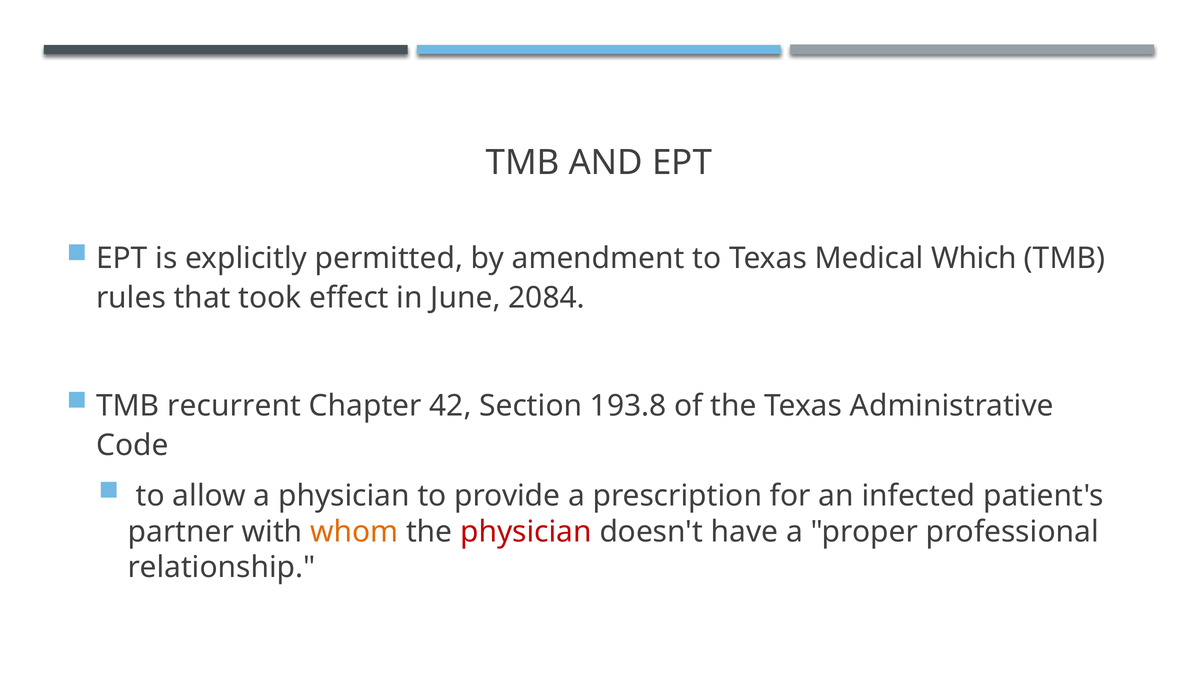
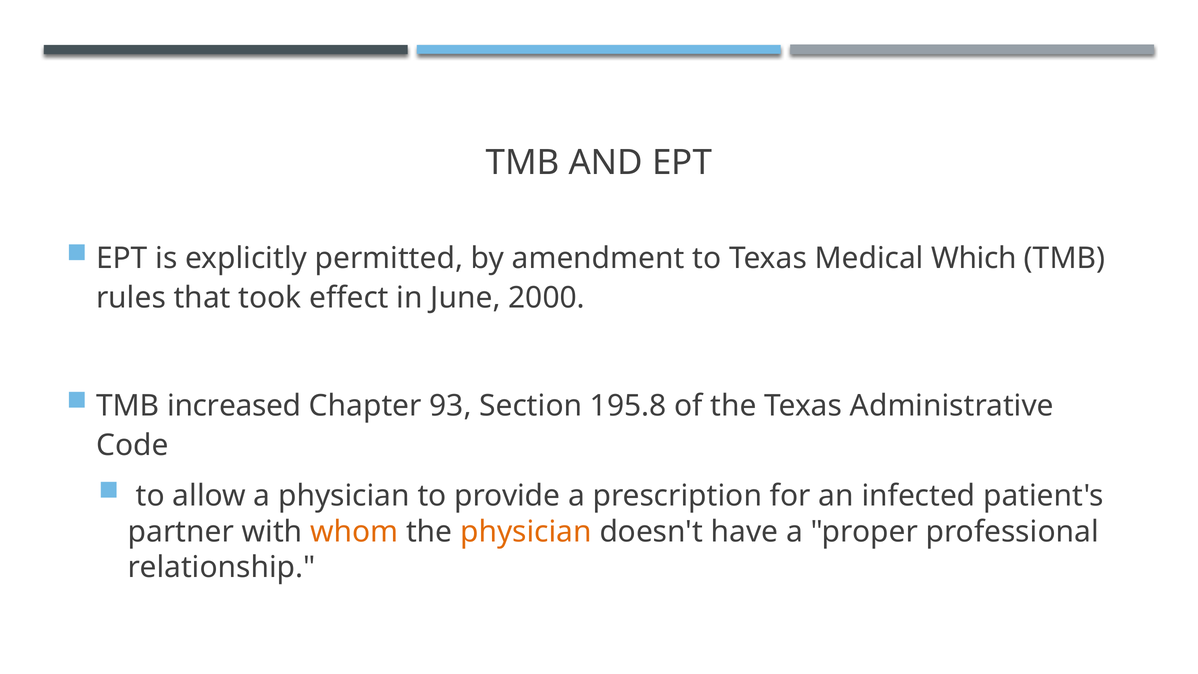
2084: 2084 -> 2000 (547, 298)
recurrent: recurrent -> increased (234, 406)
42: 42 -> 93 (450, 406)
193.8: 193.8 -> 195.8 (628, 406)
physician colour: red -> orange (526, 532)
